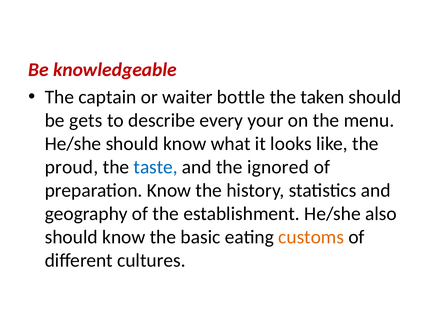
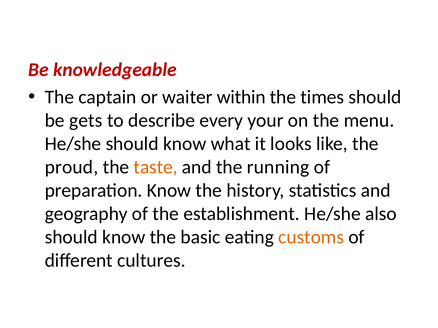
bottle: bottle -> within (241, 97)
taken: taken -> times (322, 97)
taste colour: blue -> orange (156, 167)
ignored: ignored -> running (278, 167)
